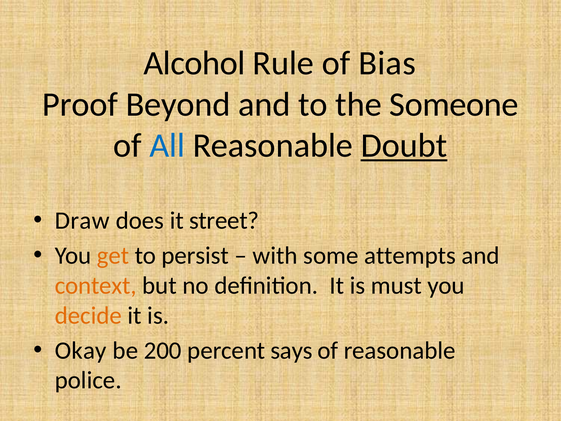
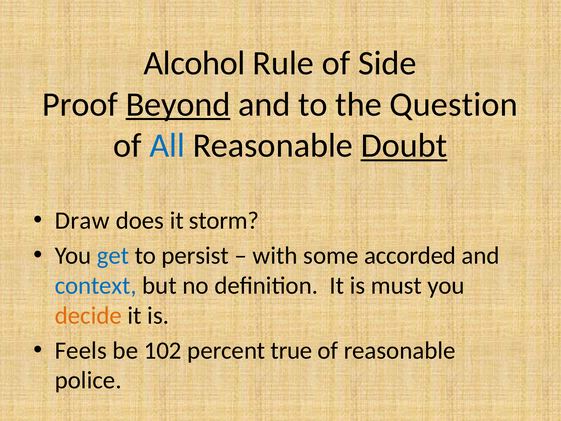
Bias: Bias -> Side (387, 63)
Beyond underline: none -> present (178, 104)
Someone: Someone -> Question (454, 104)
street: street -> storm (224, 221)
get colour: orange -> blue (113, 255)
attempts: attempts -> accorded (410, 255)
context colour: orange -> blue (96, 285)
Okay: Okay -> Feels (81, 350)
200: 200 -> 102 (163, 350)
says: says -> true (291, 350)
